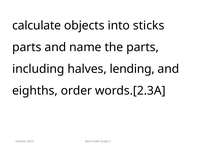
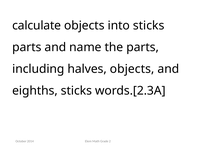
halves lending: lending -> objects (132, 69)
eighths order: order -> sticks (76, 90)
